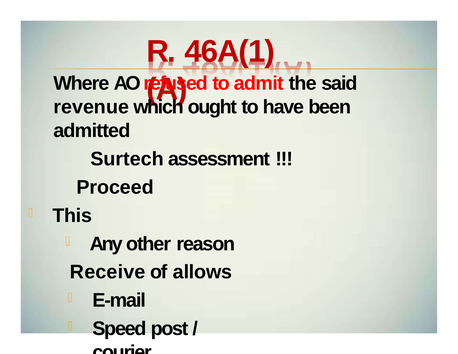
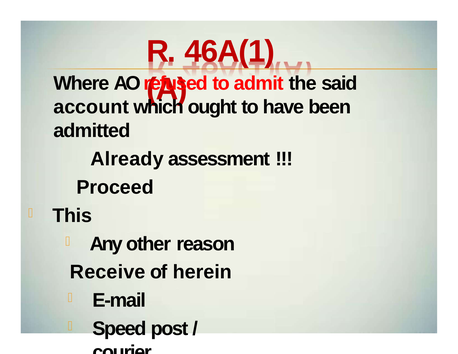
revenue: revenue -> account (91, 107)
Surtech: Surtech -> Already (127, 159)
allows: allows -> herein (202, 272)
